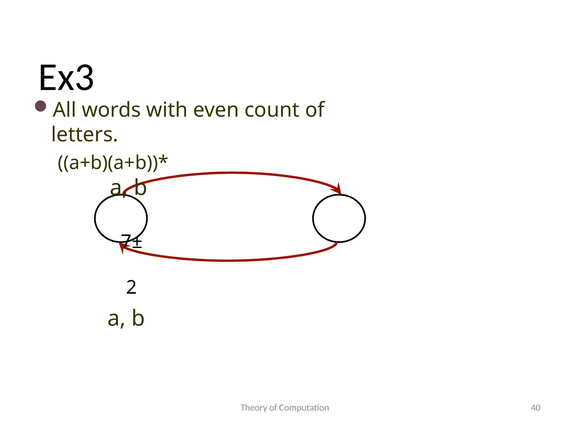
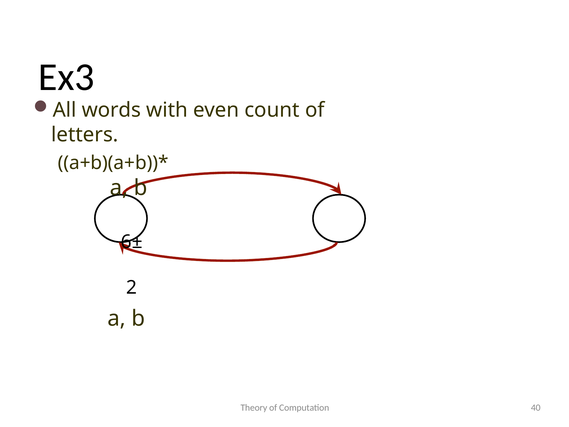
7±: 7± -> 6± (132, 242)
